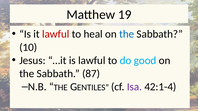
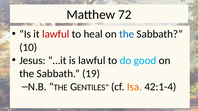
19: 19 -> 72 (125, 15)
87: 87 -> 19 (91, 74)
Isa colour: purple -> orange (134, 87)
